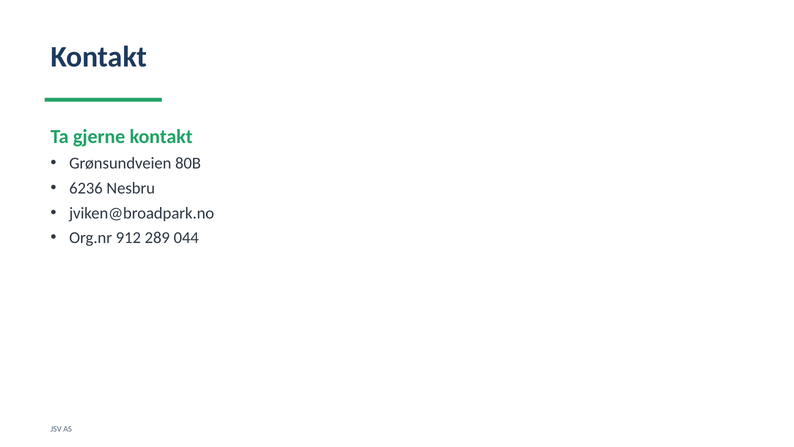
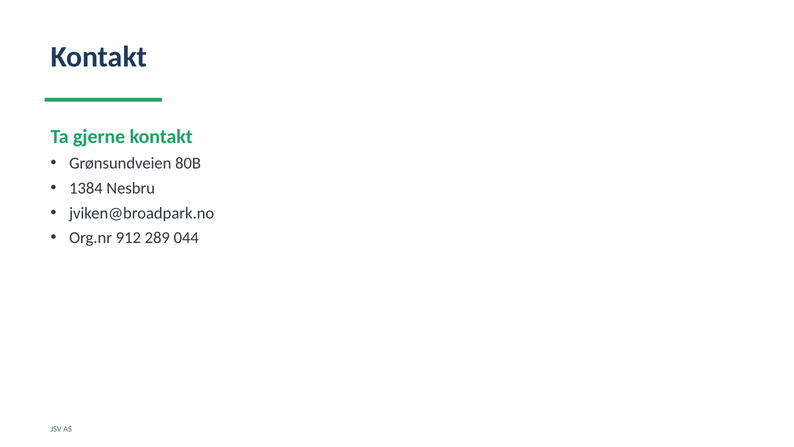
6236: 6236 -> 1384 (86, 188)
